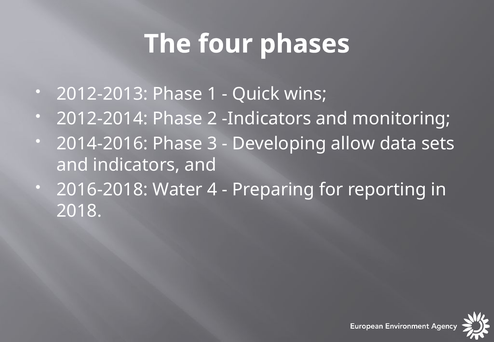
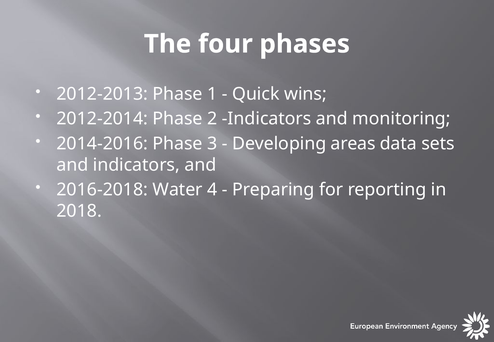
allow: allow -> areas (353, 144)
